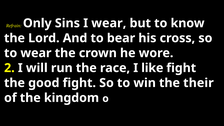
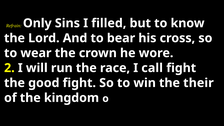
I wear: wear -> filled (109, 23)
like: like -> call (152, 68)
